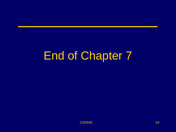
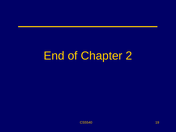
7: 7 -> 2 (129, 56)
